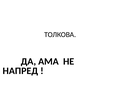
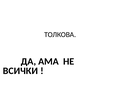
НАПРЕД: НАПРЕД -> ВСИЧКИ (20, 71)
